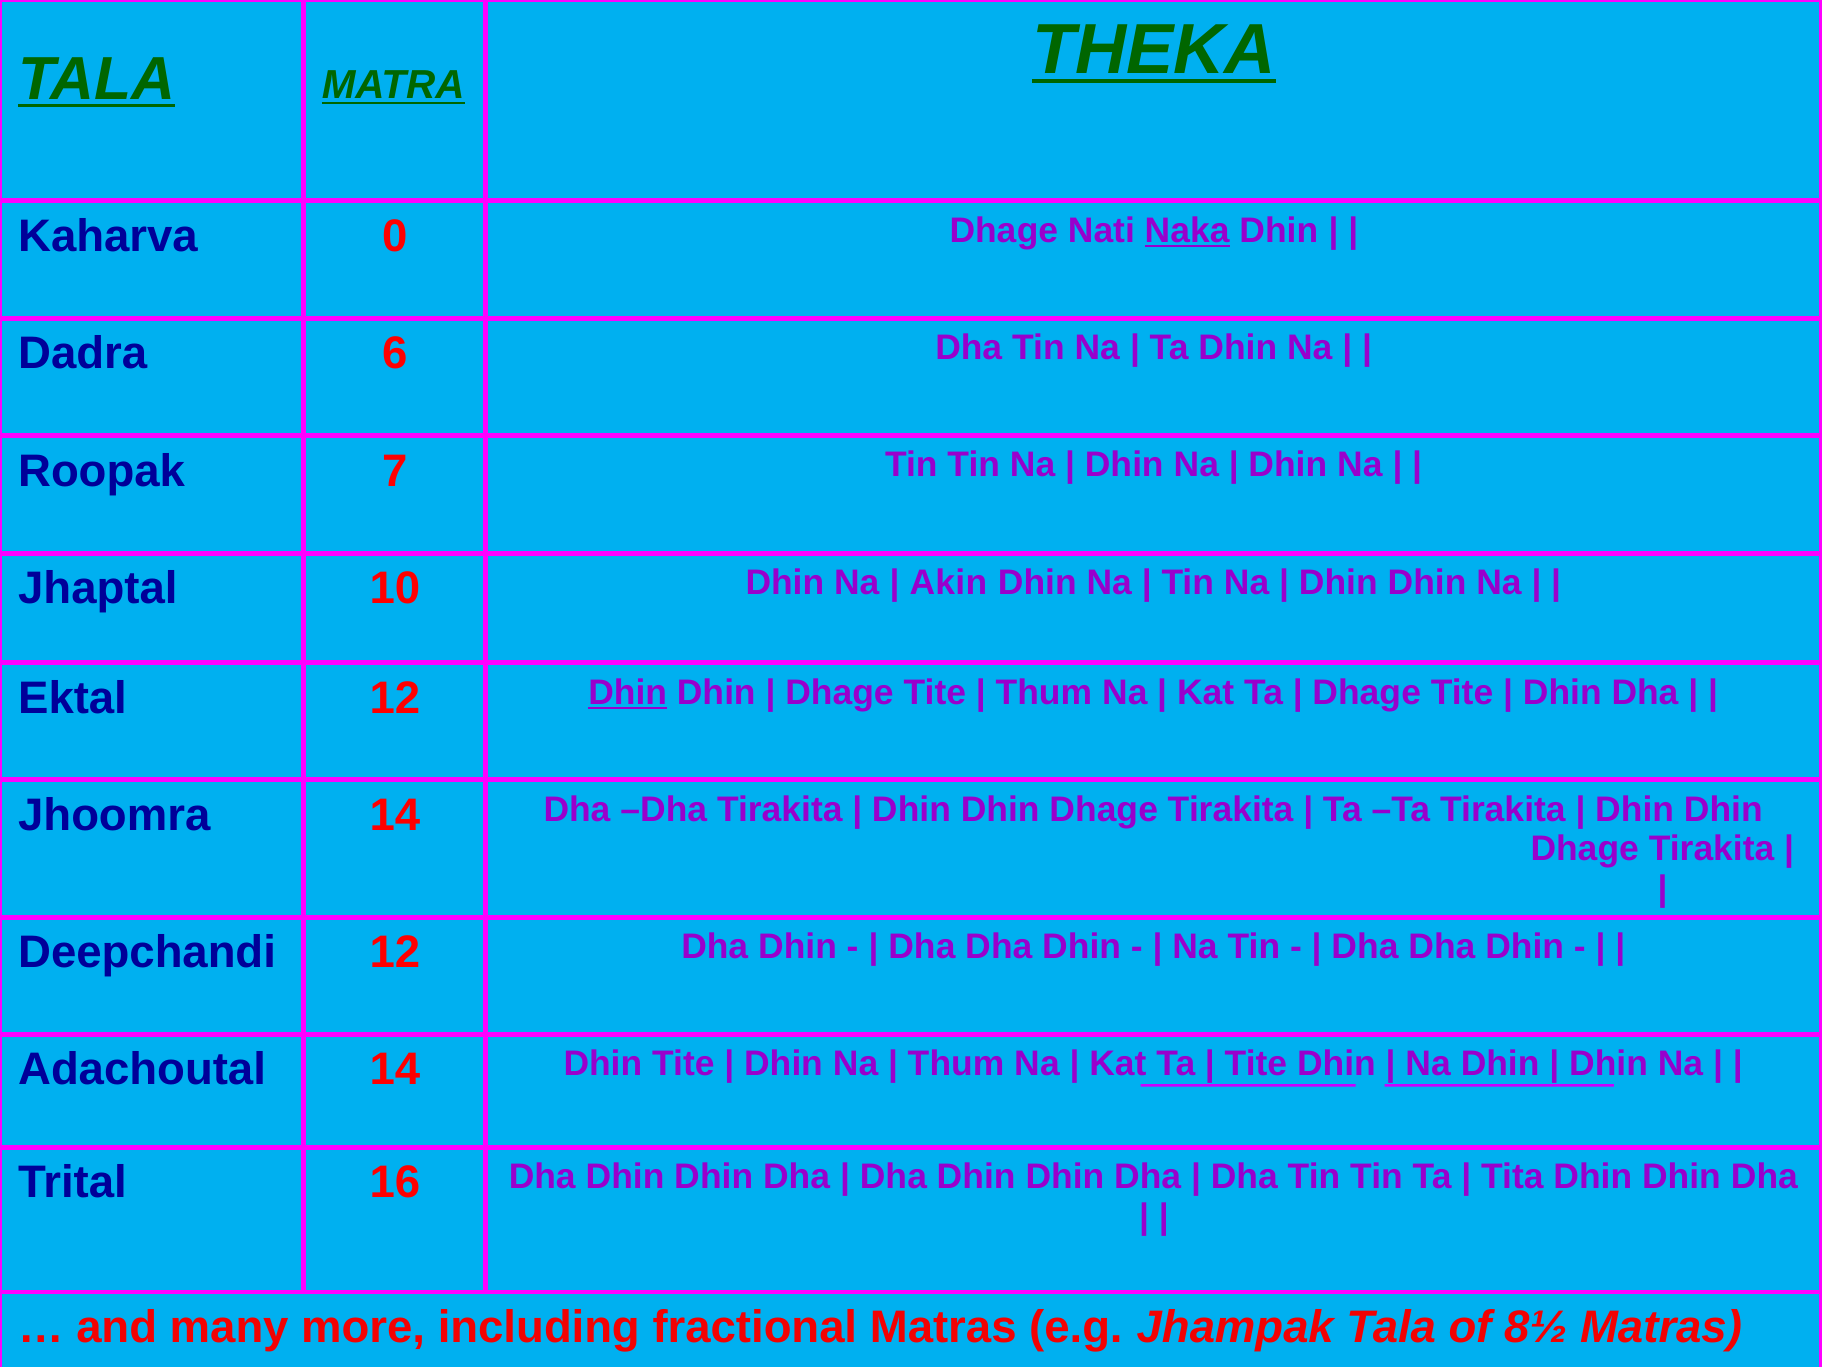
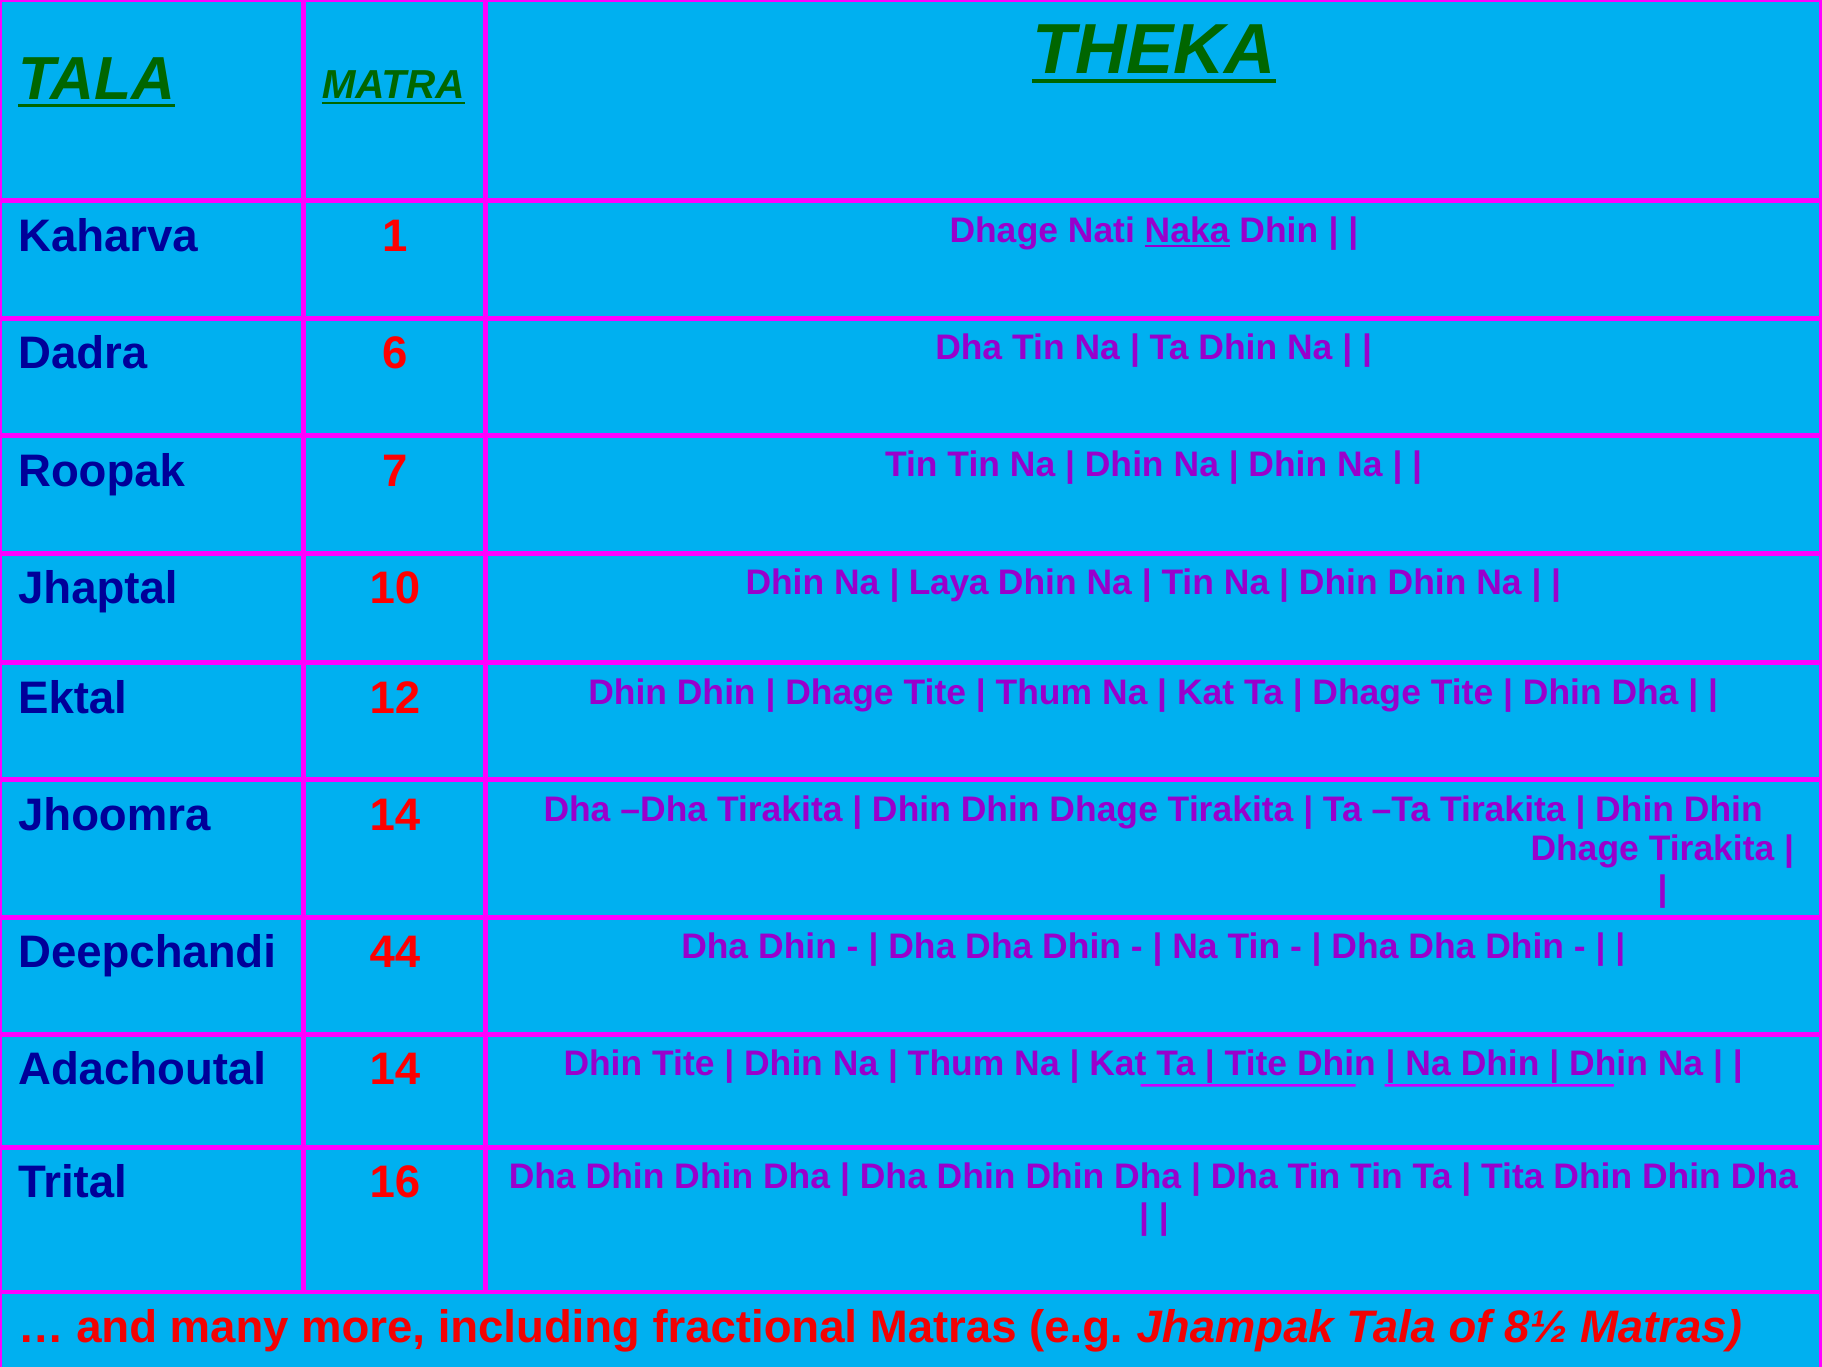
0: 0 -> 1 (395, 236)
Akin: Akin -> Laya (949, 583)
Dhin underline: present -> none (628, 692)
Deepchandi 12: 12 -> 44 (395, 953)
